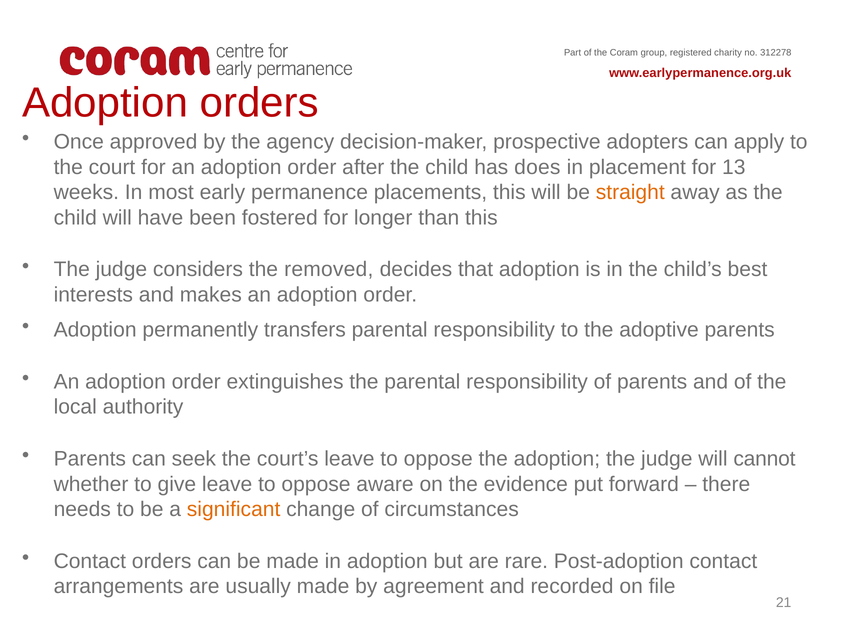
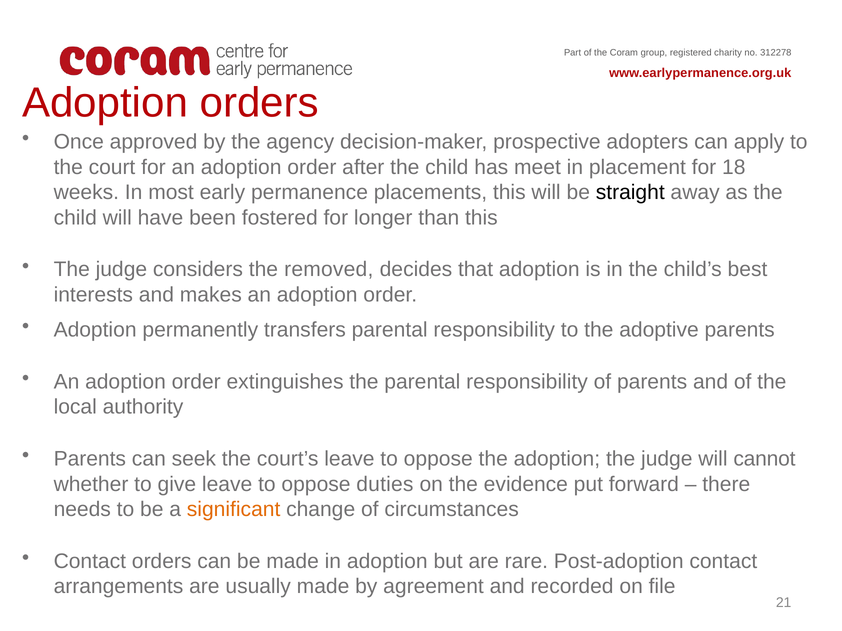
does: does -> meet (537, 167)
13: 13 -> 18 (734, 167)
straight colour: orange -> black (630, 193)
aware: aware -> duties (385, 484)
